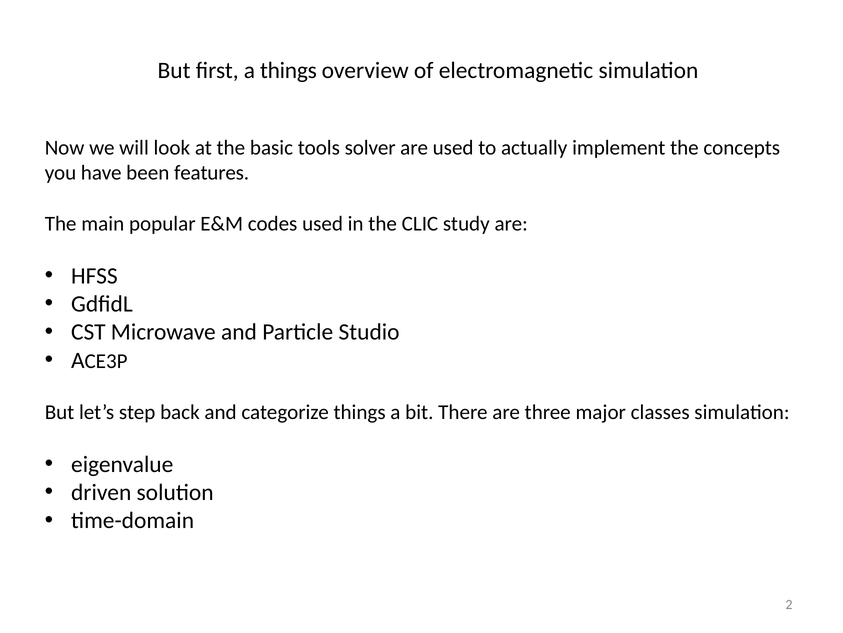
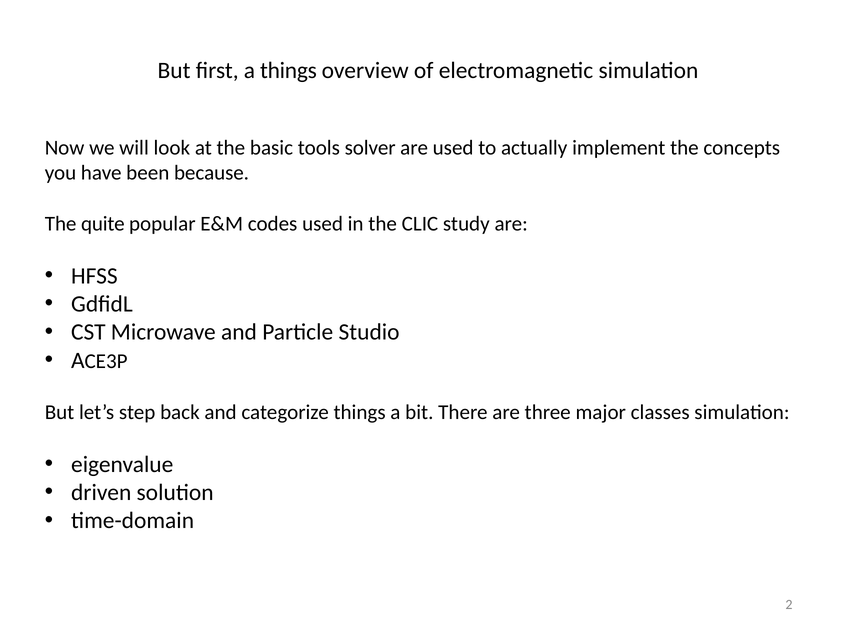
features: features -> because (212, 173)
main: main -> quite (103, 223)
